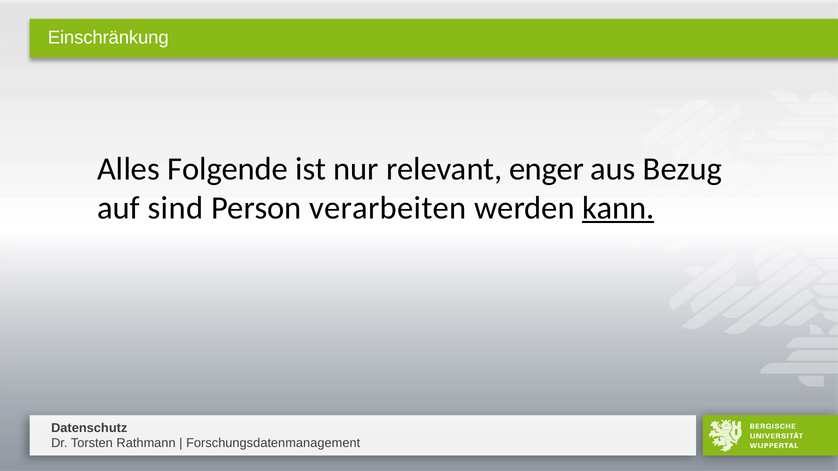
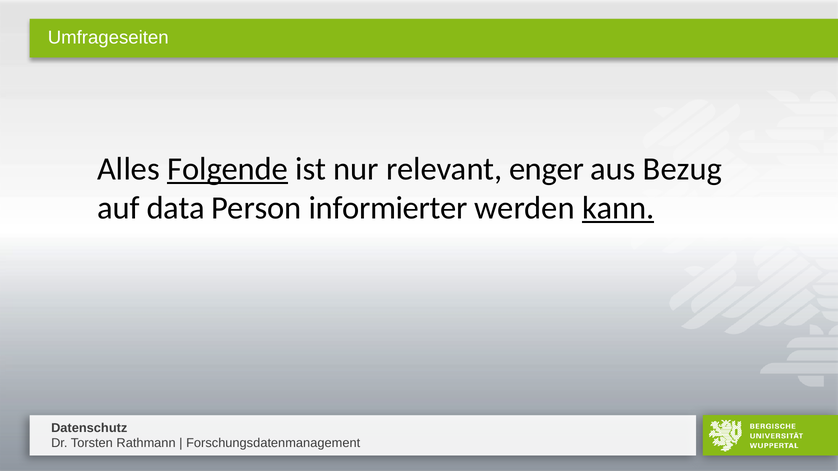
Einschränkung: Einschränkung -> Umfrageseiten (108, 38)
Folgende underline: none -> present (228, 169)
sind: sind -> data (176, 208)
verarbeiten: verarbeiten -> informierter (388, 208)
